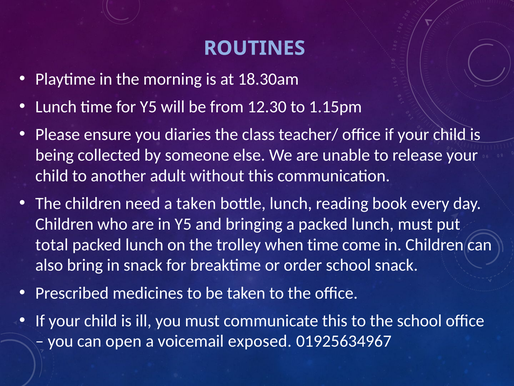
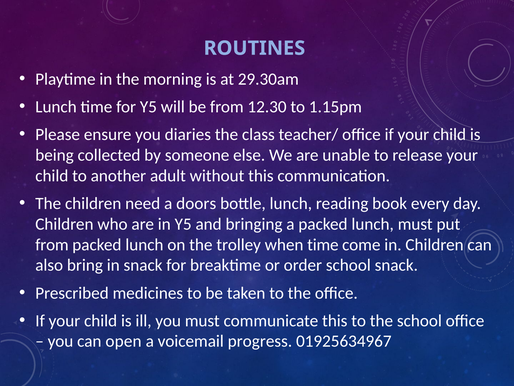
18.30am: 18.30am -> 29.30am (268, 79)
a taken: taken -> doors (196, 203)
total: total -> from (52, 244)
exposed: exposed -> progress (260, 341)
